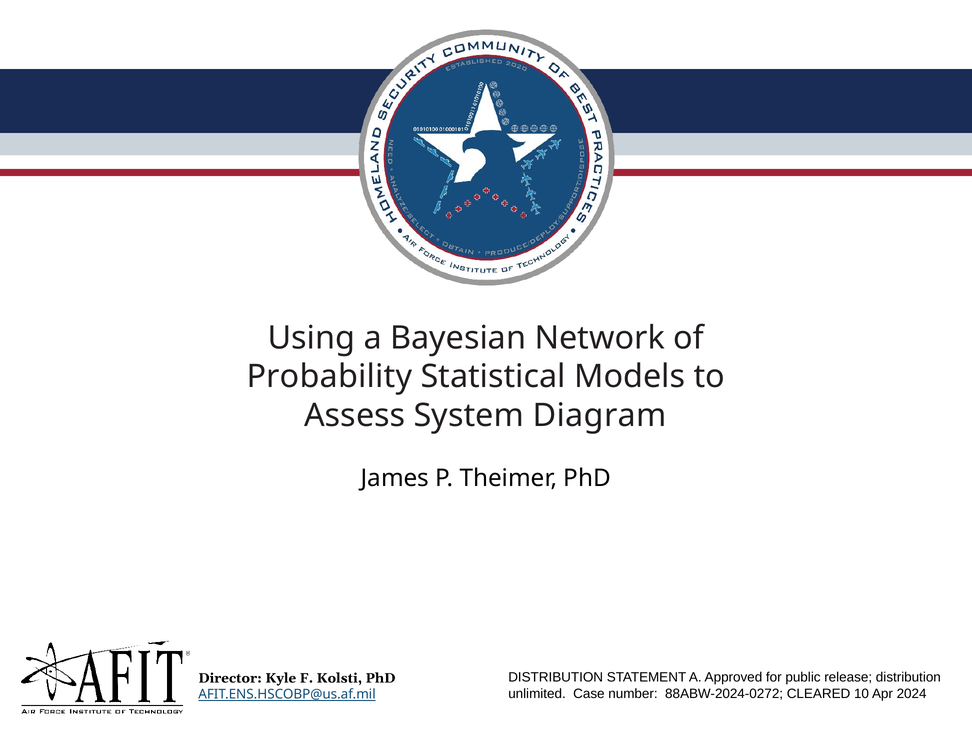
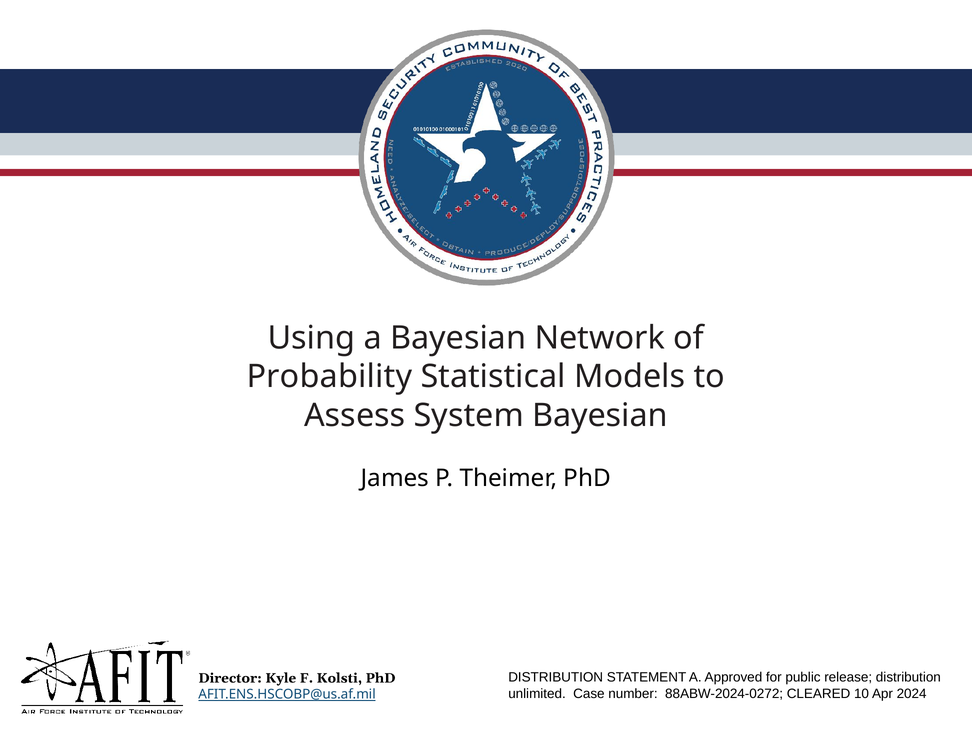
System Diagram: Diagram -> Bayesian (600, 416)
